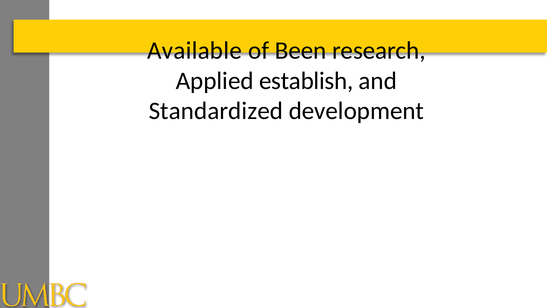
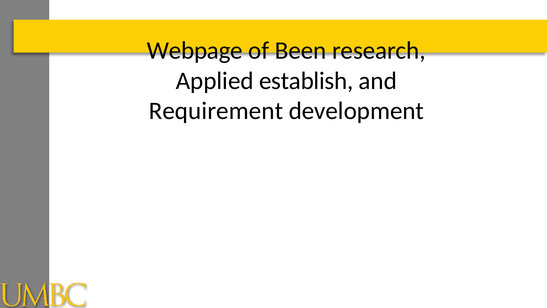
Available: Available -> Webpage (195, 51)
Standardized: Standardized -> Requirement (216, 111)
